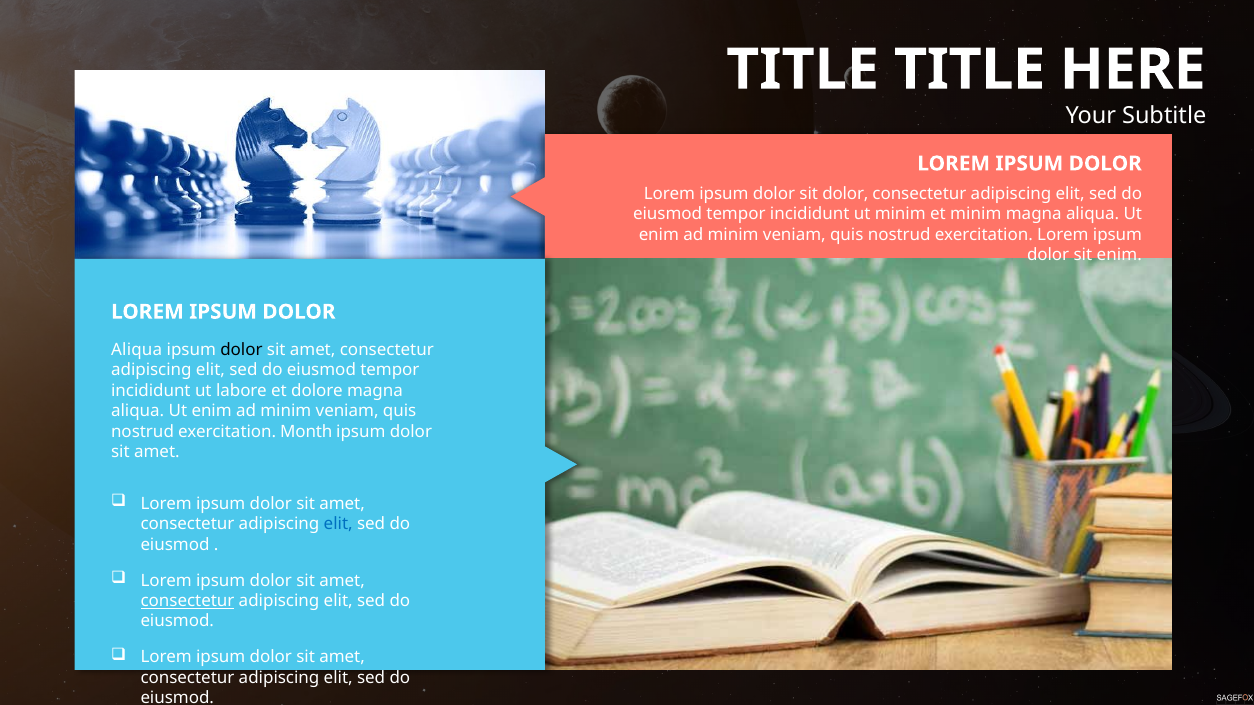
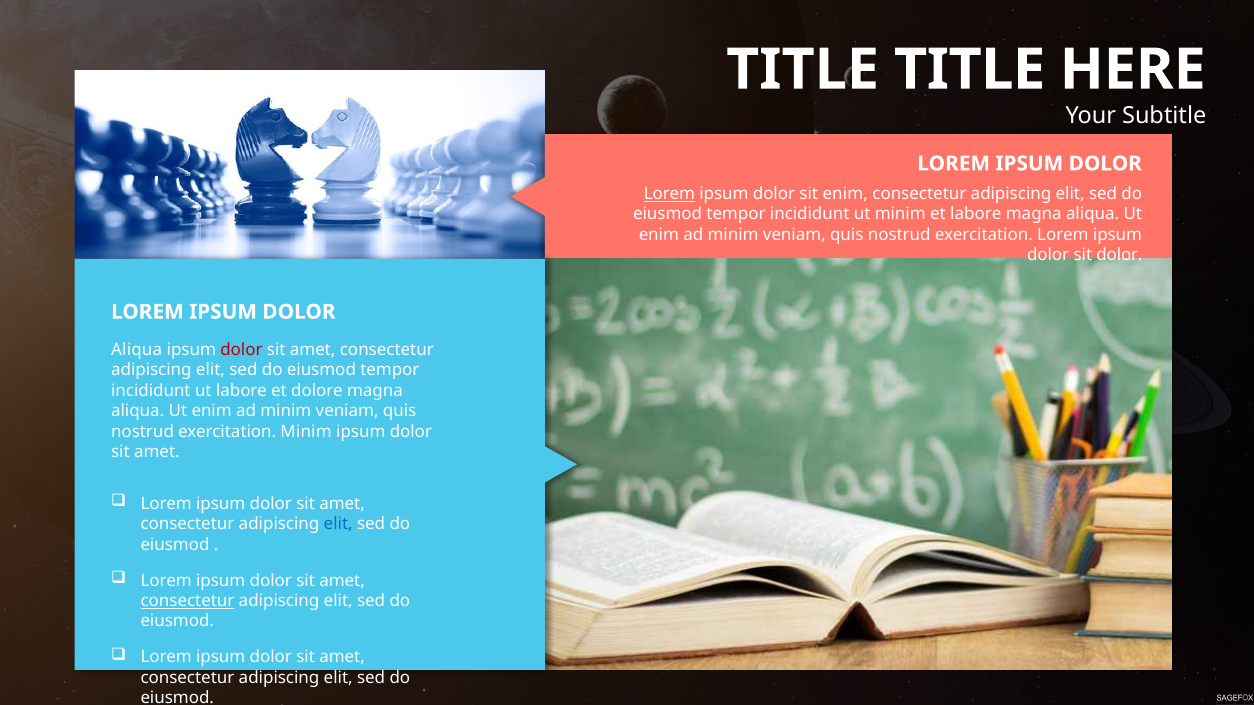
Lorem underline: none -> present (669, 194)
sit dolor: dolor -> enim (845, 194)
et minim: minim -> labore (976, 214)
sit enim: enim -> dolor (1119, 255)
dolor colour: black -> red (241, 350)
exercitation Month: Month -> Minim (306, 432)
